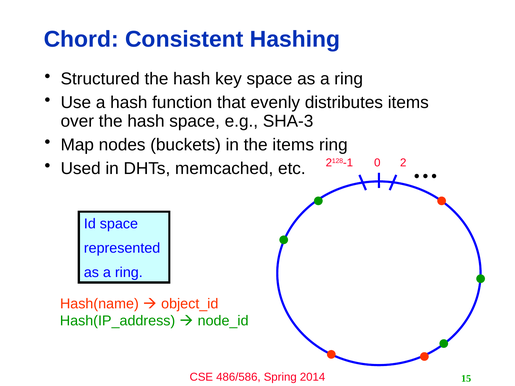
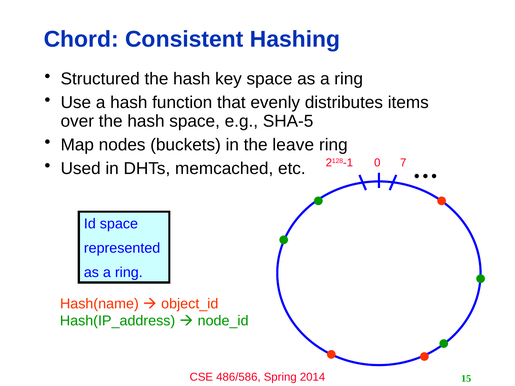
SHA-3: SHA-3 -> SHA-5 (288, 121)
the items: items -> leave (293, 145)
2: 2 -> 7 (403, 163)
